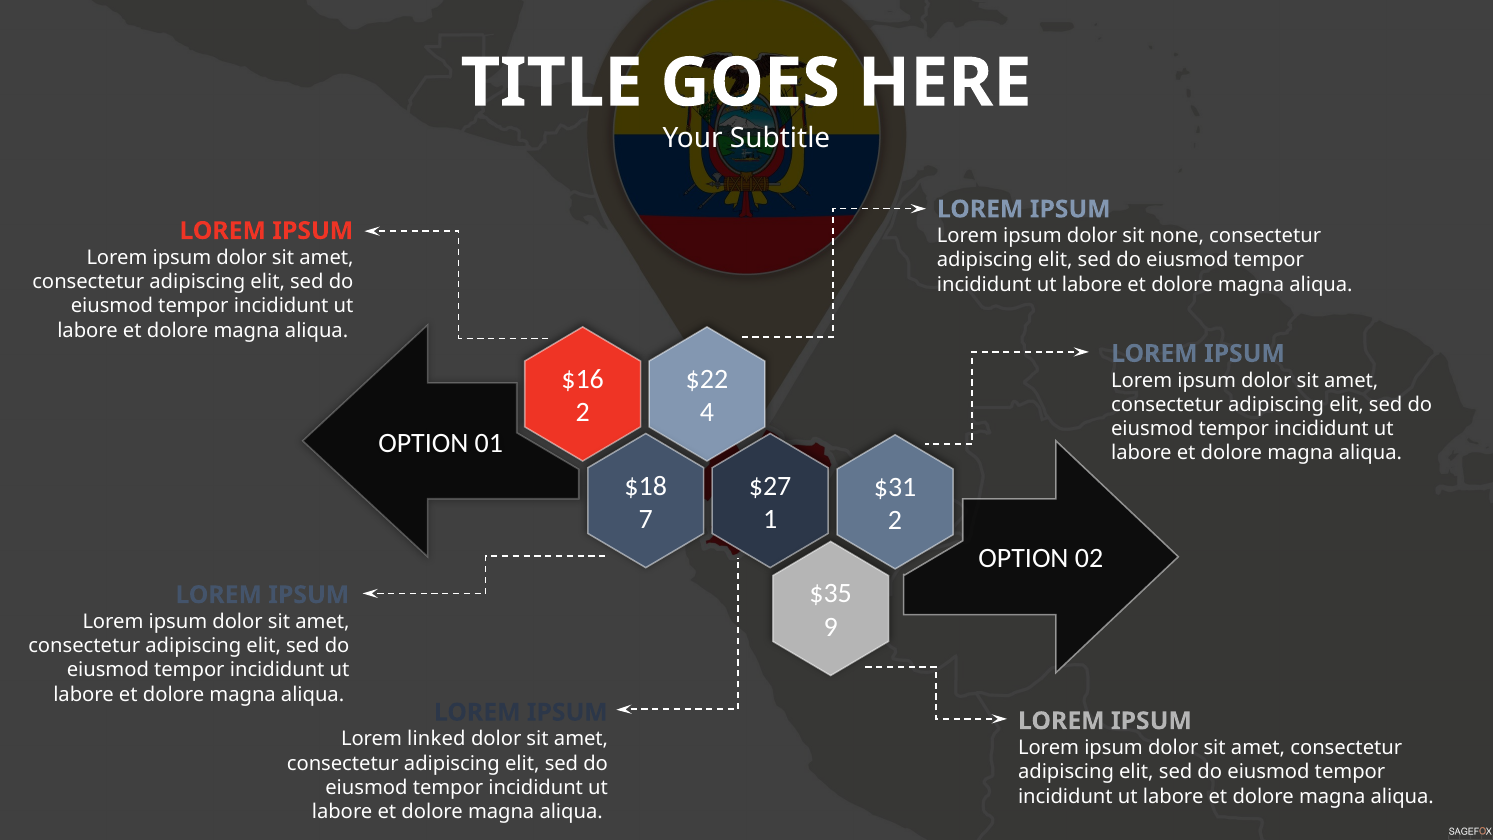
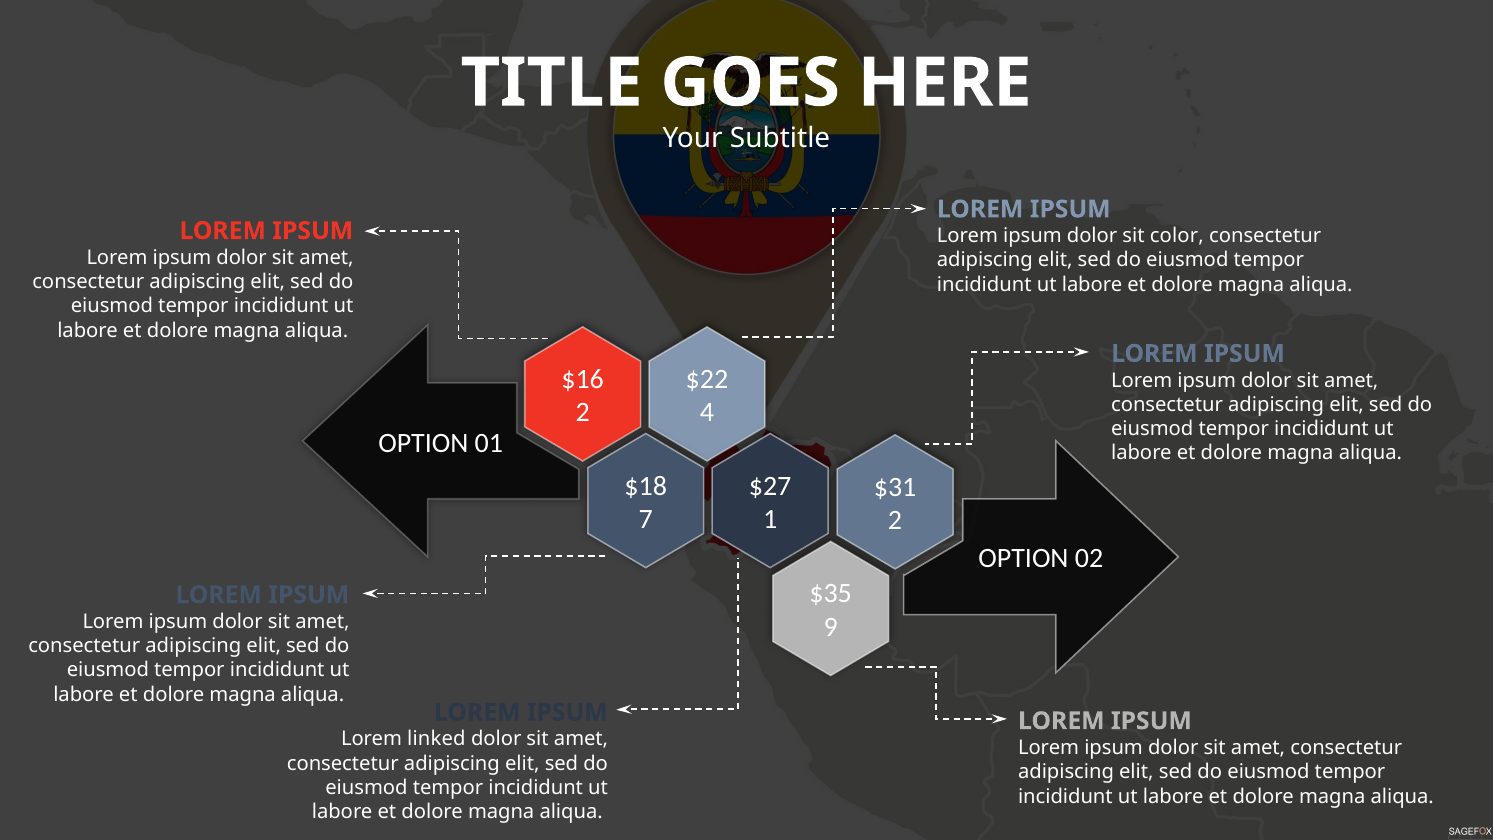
none: none -> color (1177, 236)
